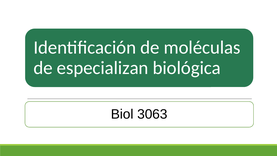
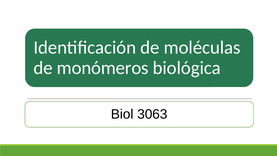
especializan: especializan -> monómeros (103, 68)
